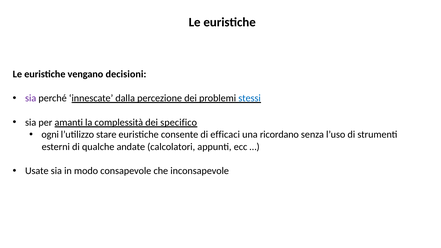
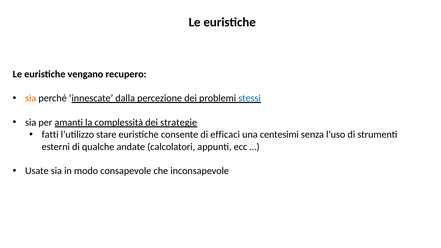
decisioni: decisioni -> recupero (126, 74)
sia colour: purple -> orange (31, 98)
specifico: specifico -> strategie (179, 123)
ogni: ogni -> fatti (50, 135)
ricordano: ricordano -> centesimi (279, 135)
